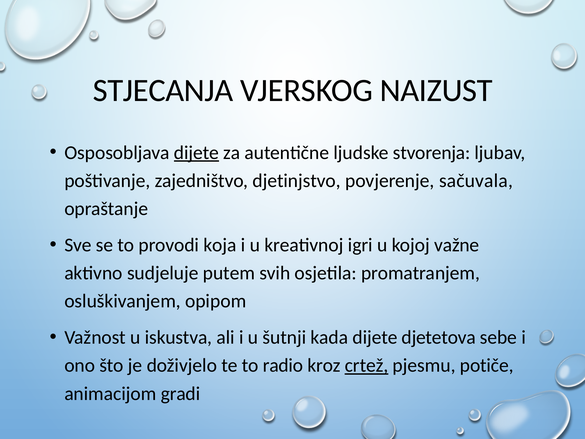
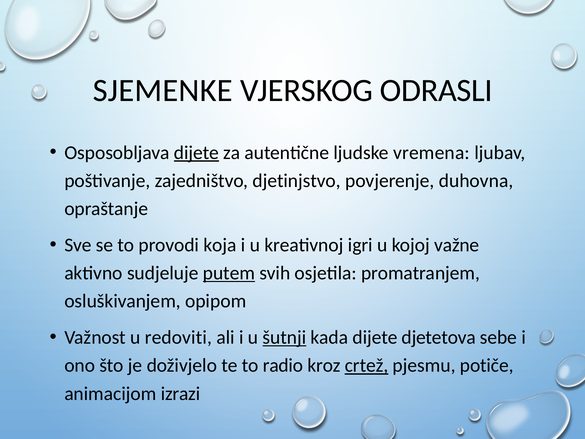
STJECANJA: STJECANJA -> SJEMENKE (163, 90)
NAIZUST: NAIZUST -> ODRASLI (436, 90)
stvorenja: stvorenja -> vremena (431, 153)
sačuvala: sačuvala -> duhovna (476, 181)
putem underline: none -> present (229, 273)
iskustva: iskustva -> redoviti (178, 337)
šutnji underline: none -> present (284, 337)
gradi: gradi -> izrazi (181, 393)
